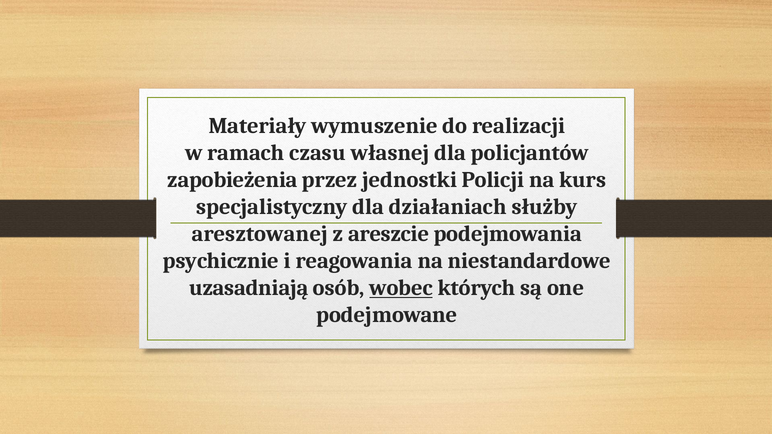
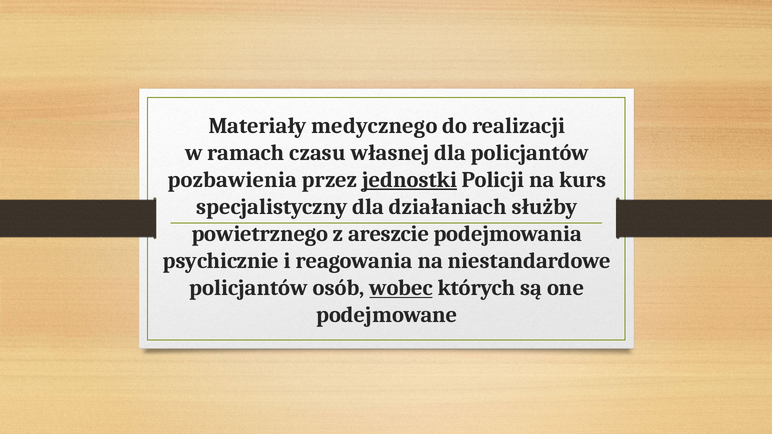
wymuszenie: wymuszenie -> medycznego (374, 126)
zapobieżenia: zapobieżenia -> pozbawienia (232, 180)
jednostki underline: none -> present (410, 180)
aresztowanej: aresztowanej -> powietrznego (260, 234)
uzasadniają: uzasadniają -> policjantów (249, 288)
